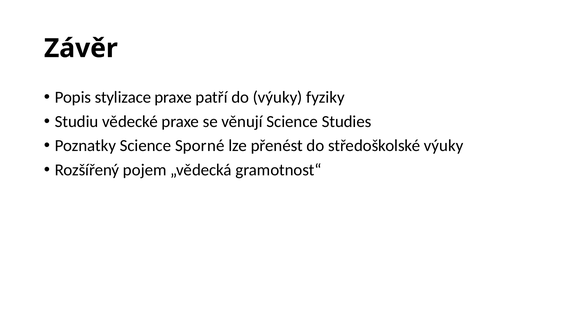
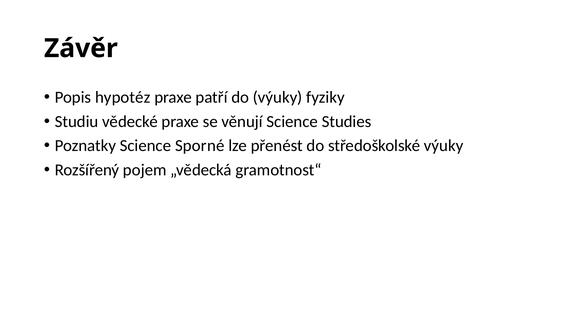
stylizace: stylizace -> hypotéz (123, 98)
